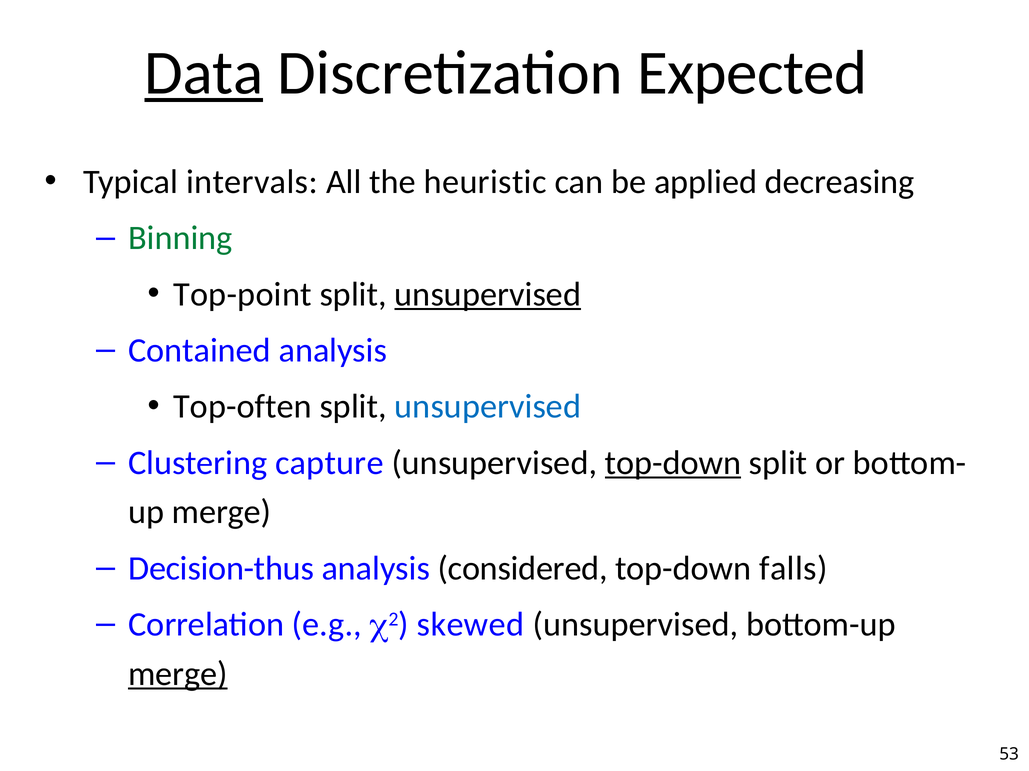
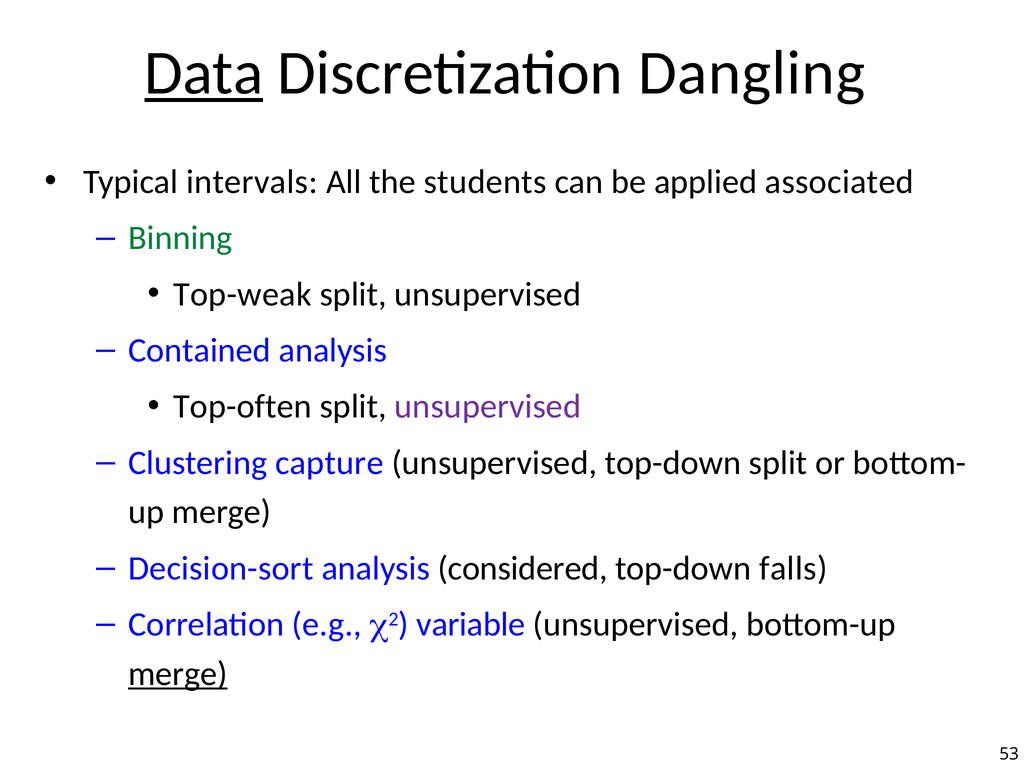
Expected: Expected -> Dangling (752, 73)
heuristic: heuristic -> students (485, 182)
decreasing: decreasing -> associated (839, 182)
Top-point: Top-point -> Top-weak (242, 295)
unsupervised underline: present -> none (488, 295)
unsupervised colour: blue -> purple (488, 407)
top-down underline: present -> none (673, 463)
Decision-thus: Decision-thus -> Decision-sort (221, 569)
skewed: skewed -> variable (471, 625)
